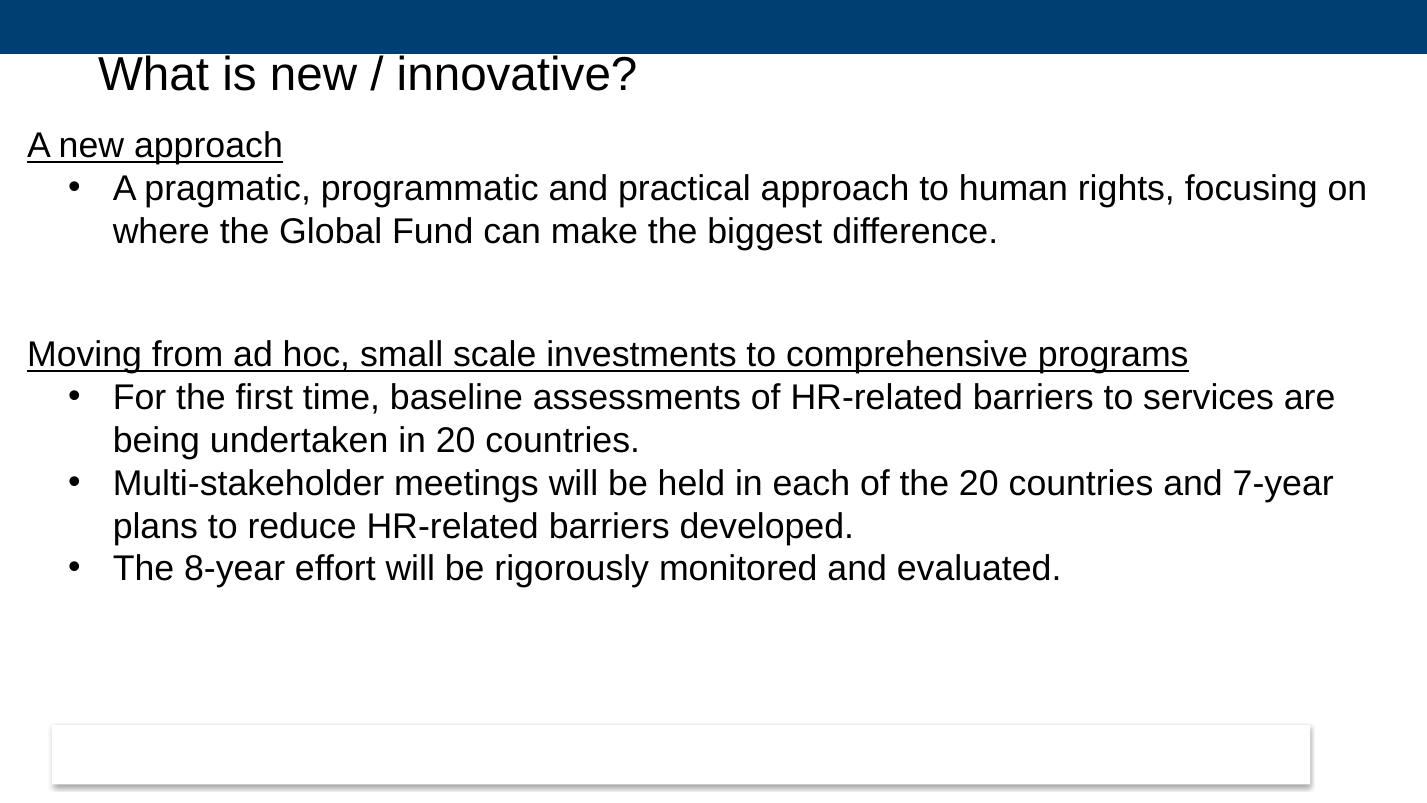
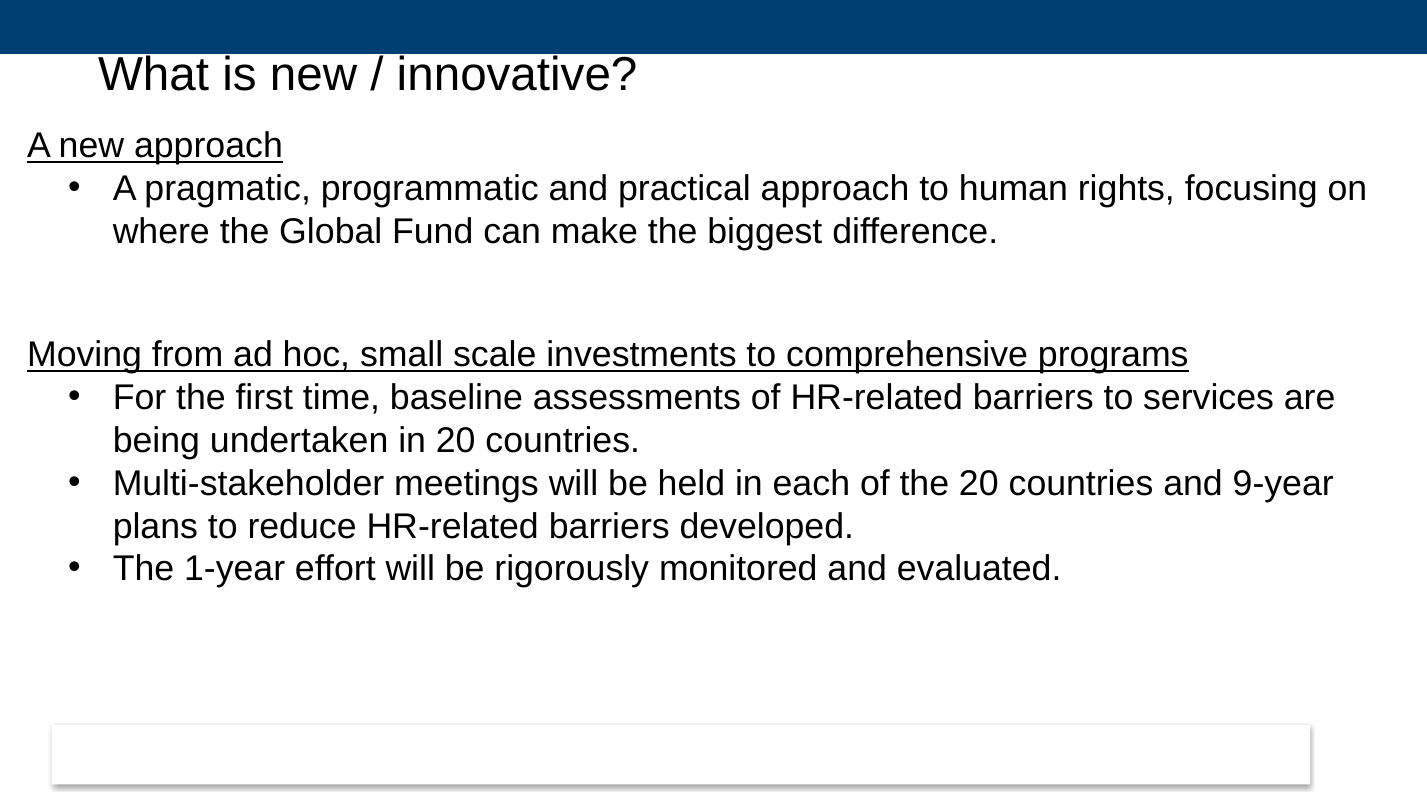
7-year: 7-year -> 9-year (1283, 483)
8-year: 8-year -> 1-year (235, 569)
